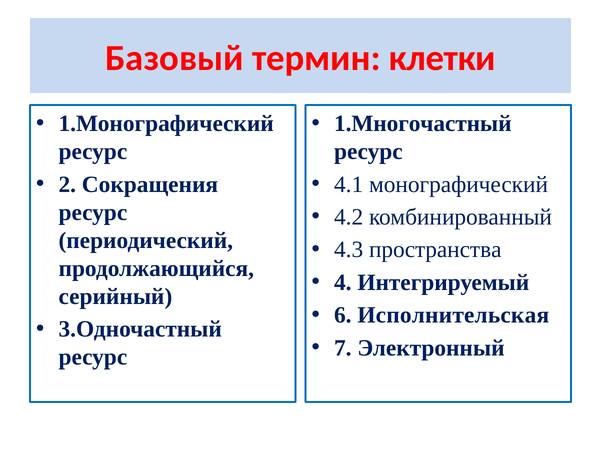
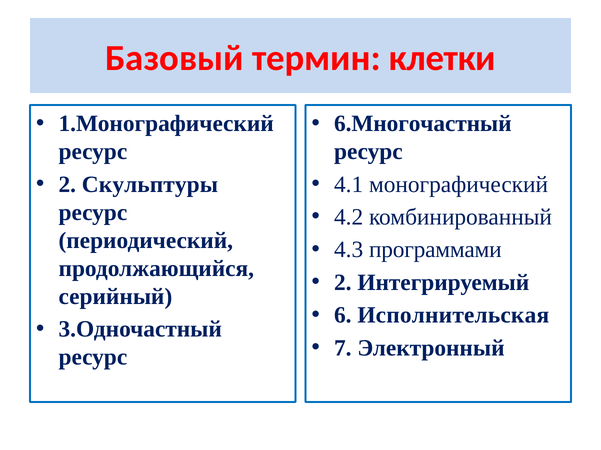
1.Многочастный: 1.Многочастный -> 6.Многочастный (423, 124)
Сокращения: Сокращения -> Скульптуры (150, 185)
пространства: пространства -> программами (435, 250)
4: 4 -> 2 (343, 283)
